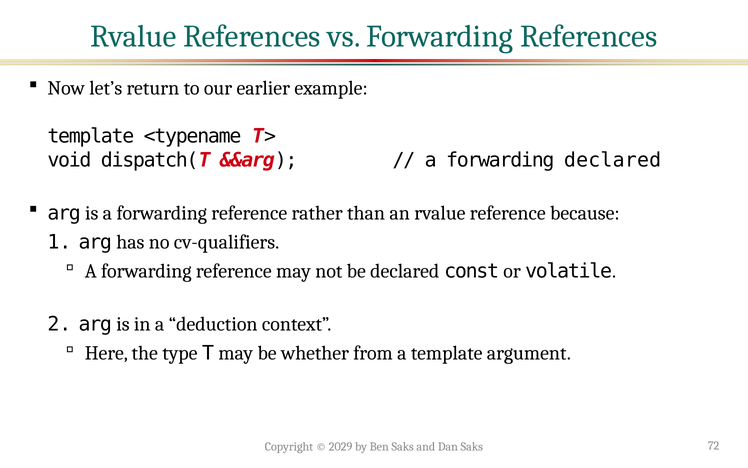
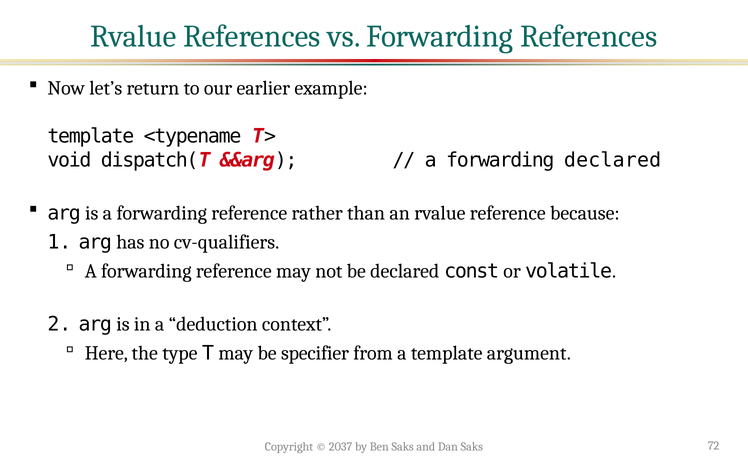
whether: whether -> specifier (315, 353)
2029: 2029 -> 2037 (341, 446)
